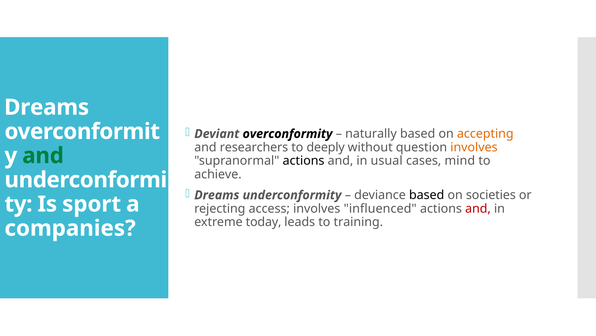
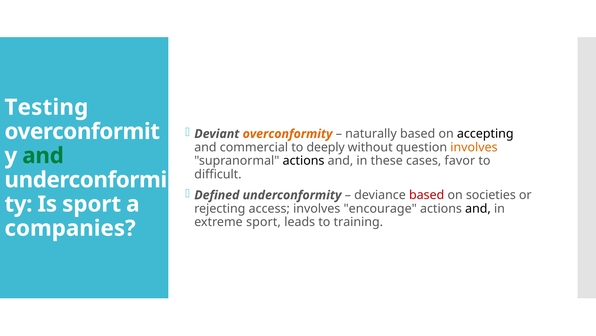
Dreams: Dreams -> Testing (46, 107)
overconformity colour: black -> orange (288, 134)
accepting colour: orange -> black (485, 134)
researchers: researchers -> commercial (254, 147)
usual: usual -> these (387, 160)
mind: mind -> favor (460, 160)
achieve: achieve -> difficult (218, 174)
Dreams: Dreams -> Defined (217, 195)
based colour: black -> red (427, 195)
influenced: influenced -> encourage (380, 208)
and colour: red -> black (478, 208)
extreme today: today -> sport (263, 222)
